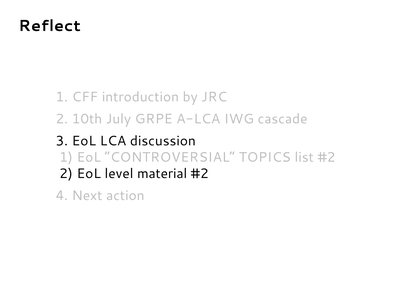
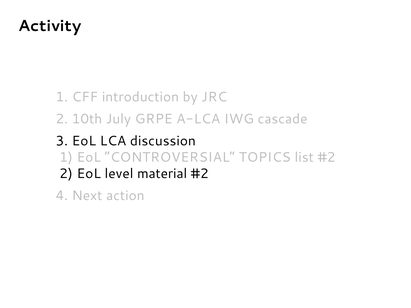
Reflect: Reflect -> Activity (50, 26)
